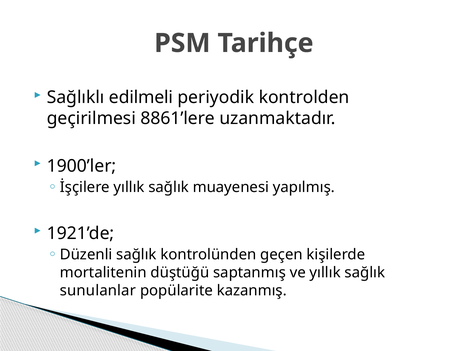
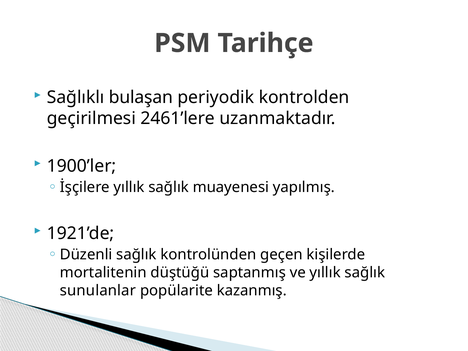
edilmeli: edilmeli -> bulaşan (141, 97)
8861’lere: 8861’lere -> 2461’lere (178, 119)
